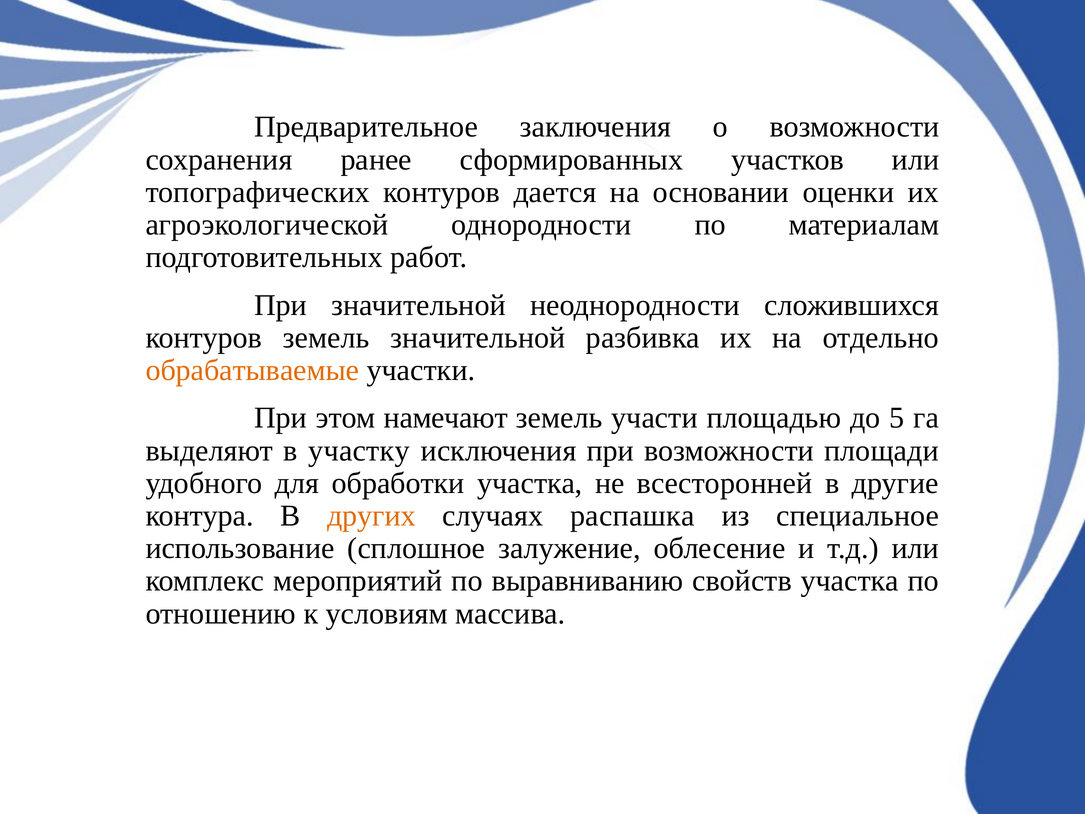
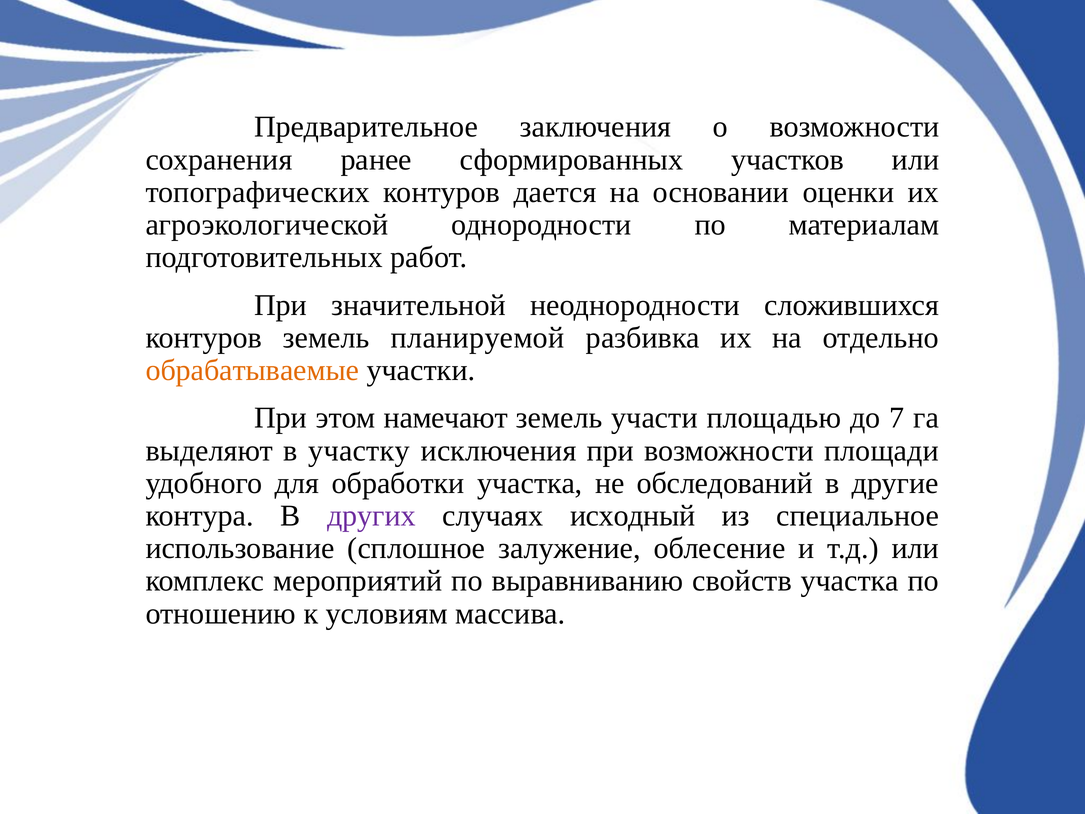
земель значительной: значительной -> планируемой (478, 338)
5: 5 -> 7 (897, 418)
всесторонней: всесторонней -> обследований (725, 483)
других colour: orange -> purple (371, 516)
распашка: распашка -> исходный (633, 516)
